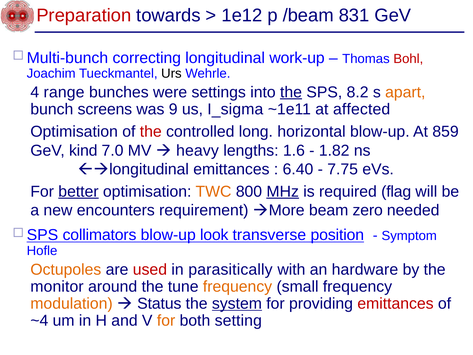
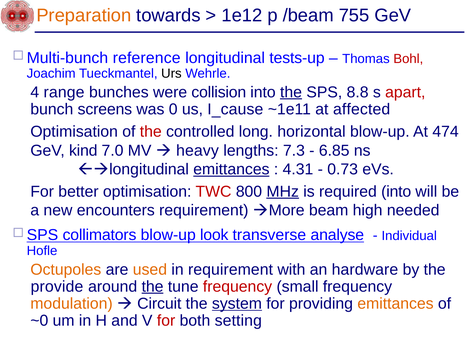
Preparation colour: red -> orange (84, 15)
831: 831 -> 755 (354, 15)
correcting: correcting -> reference (147, 58)
work-up: work-up -> tests-up (297, 58)
settings: settings -> collision (219, 92)
8.2: 8.2 -> 8.8 (358, 92)
apart colour: orange -> red (405, 92)
9: 9 -> 0 (173, 109)
I_sigma: I_sigma -> I_cause (235, 109)
859: 859 -> 474 (446, 131)
1.6: 1.6 -> 7.3 (294, 150)
1.82: 1.82 -> 6.85 (334, 150)
emittances underline: none -> present (231, 169)
6.40: 6.40 -> 4.31 (298, 169)
7.75: 7.75 -> 0.73 (343, 169)
better underline: present -> none (78, 191)
TWC colour: orange -> red (214, 191)
required flag: flag -> into (396, 191)
zero: zero -> high (368, 210)
position: position -> analyse (337, 235)
Symptom: Symptom -> Individual (409, 236)
used colour: red -> orange (150, 269)
in parasitically: parasitically -> requirement (231, 269)
monitor: monitor -> provide (57, 286)
the underline: none -> present (153, 286)
frequency colour: orange -> red (238, 286)
Status: Status -> Circuit (159, 303)
emittances colour: red -> orange (395, 303)
~4: ~4 -> ~0 (39, 320)
for colour: orange -> red (166, 320)
